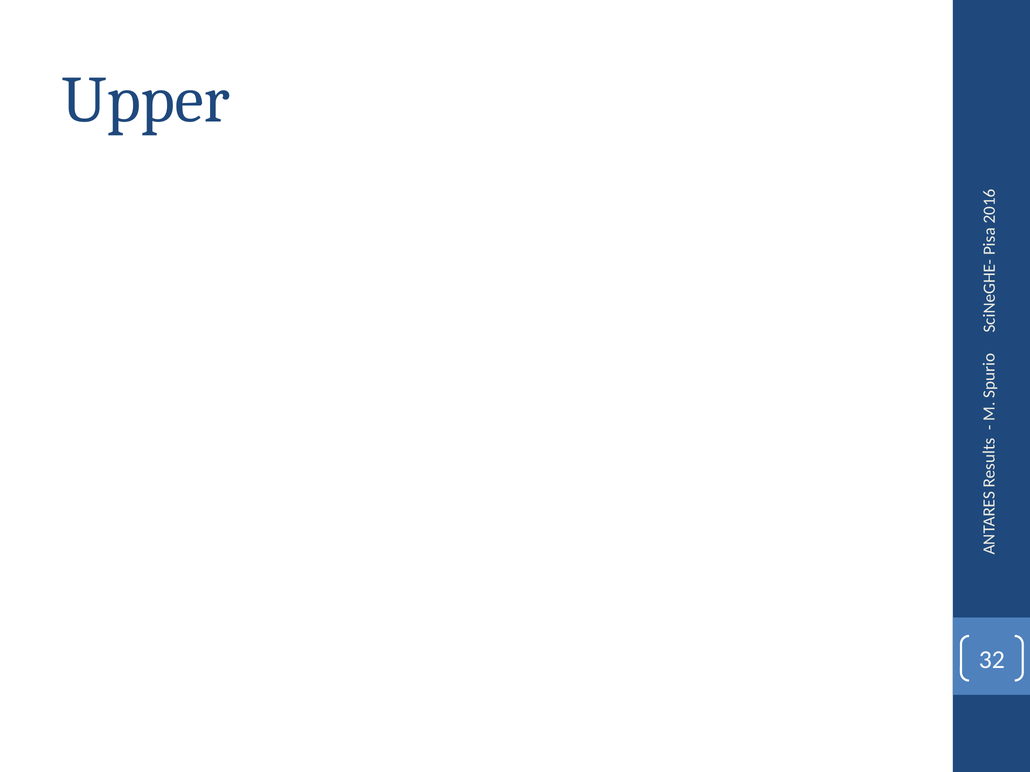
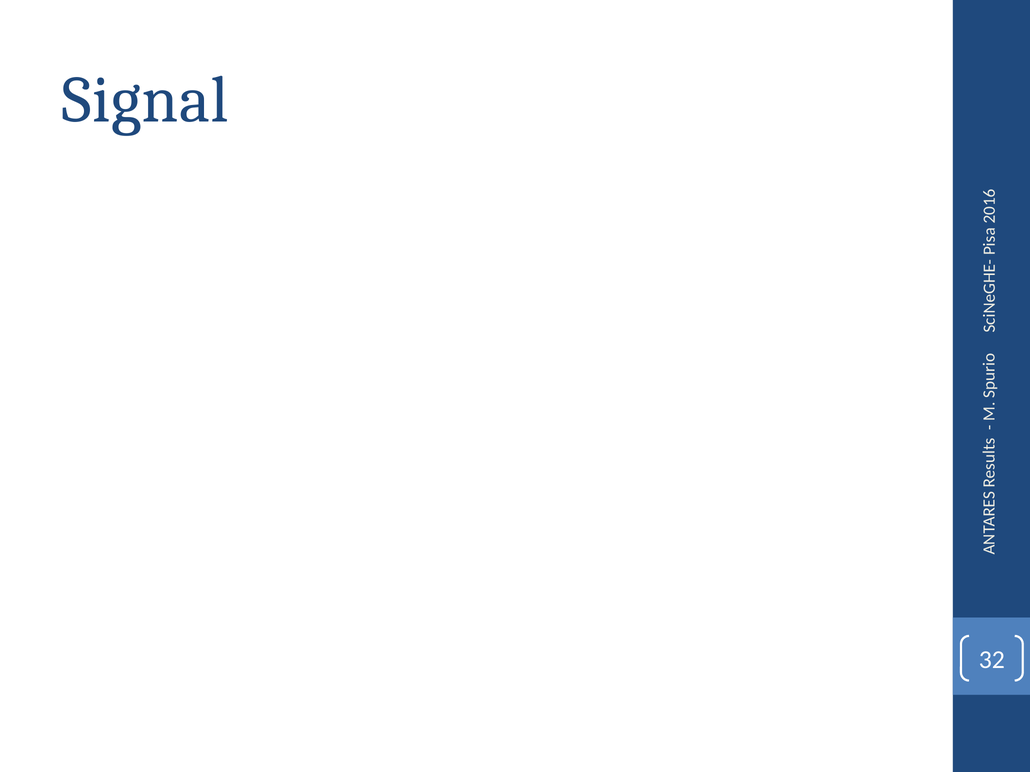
Upper: Upper -> Signal (145, 100)
